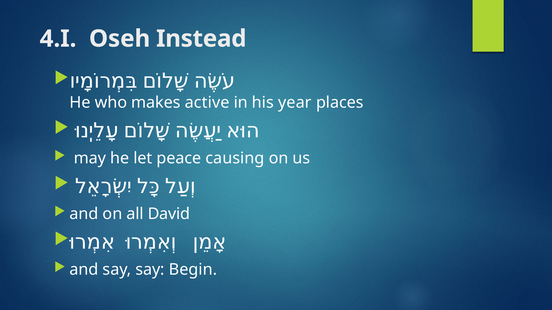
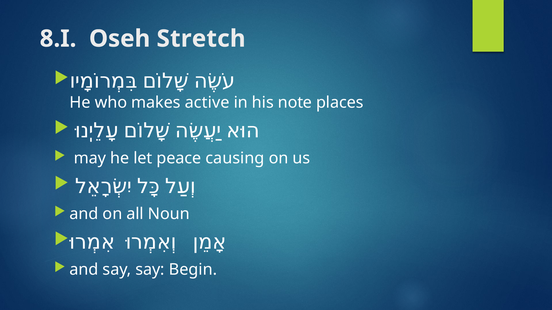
4.I: 4.I -> 8.I (58, 39)
Instead: Instead -> Stretch (201, 39)
year: year -> note (295, 103)
David: David -> Noun (169, 214)
